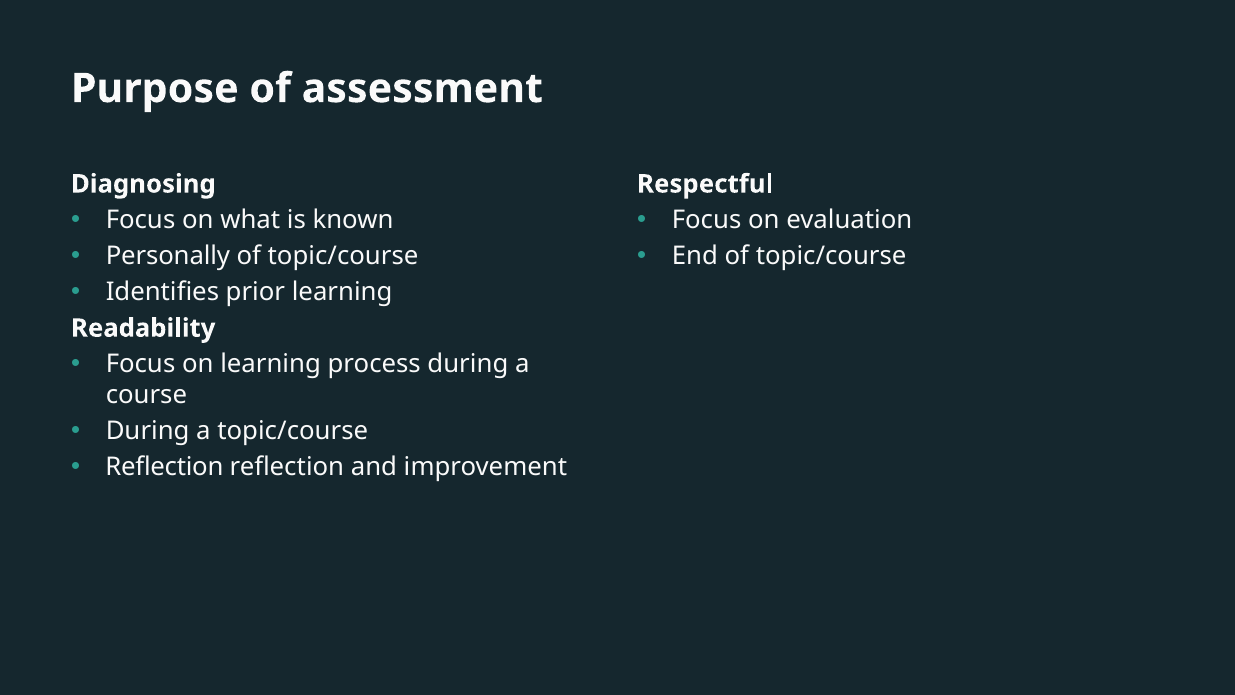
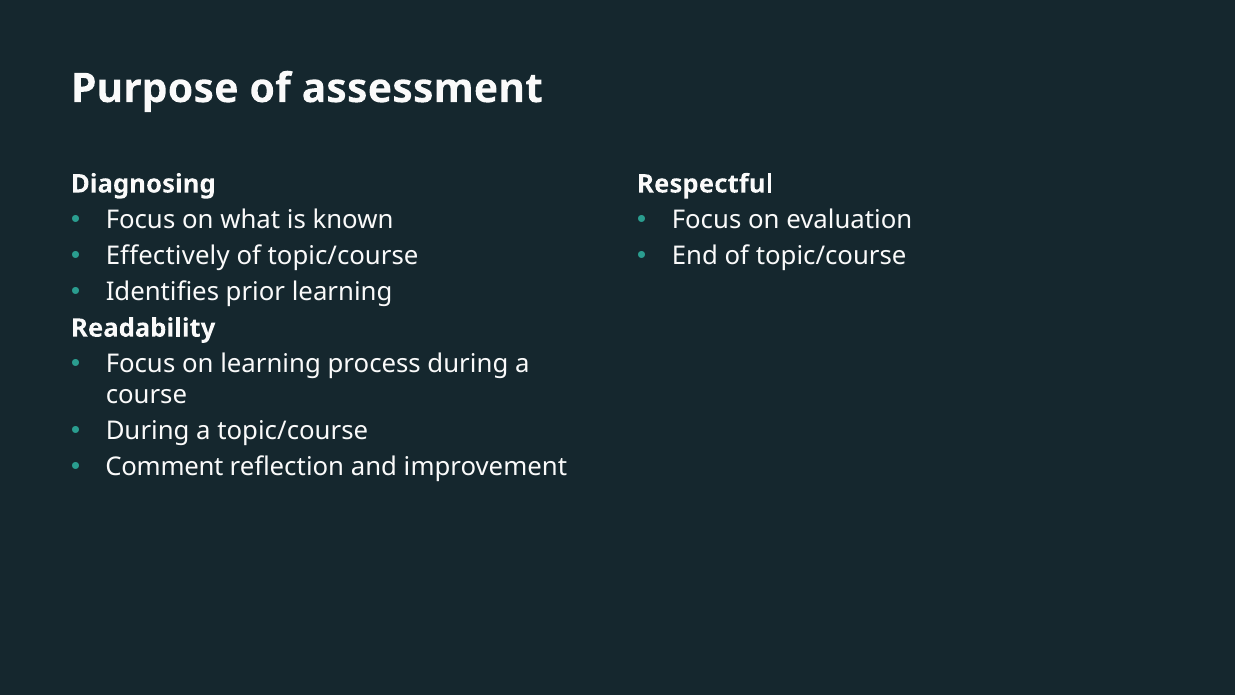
Personally: Personally -> Effectively (168, 256)
Reflection: Reflection -> Comment (164, 467)
